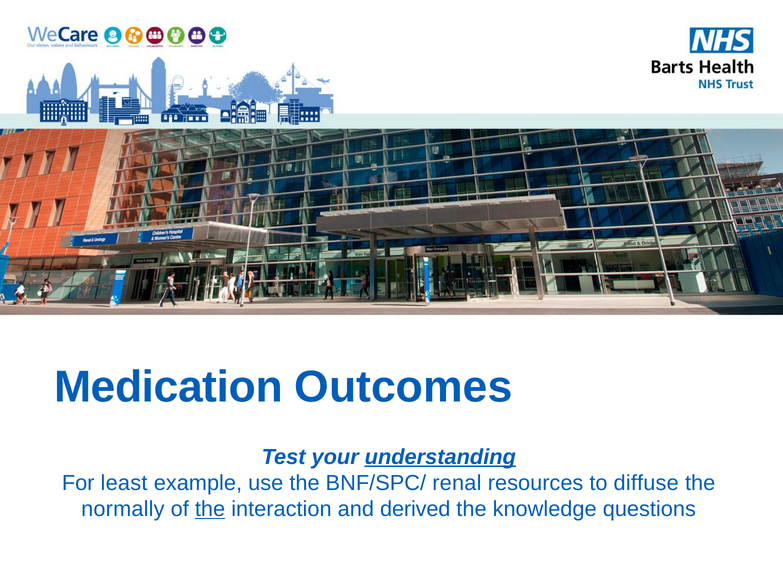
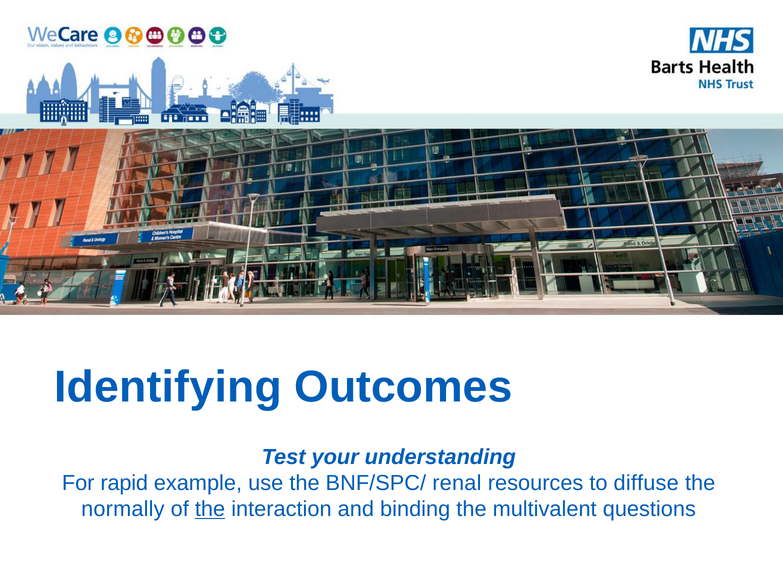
Medication: Medication -> Identifying (168, 387)
understanding underline: present -> none (440, 457)
least: least -> rapid (124, 483)
derived: derived -> binding (415, 509)
knowledge: knowledge -> multivalent (545, 509)
